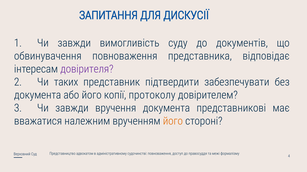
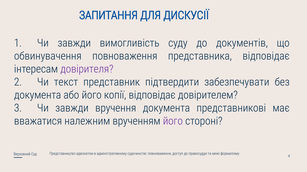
таких: таких -> текст (66, 82)
копії протоколу: протоколу -> відповідає (152, 95)
його colour: orange -> purple (173, 122)
